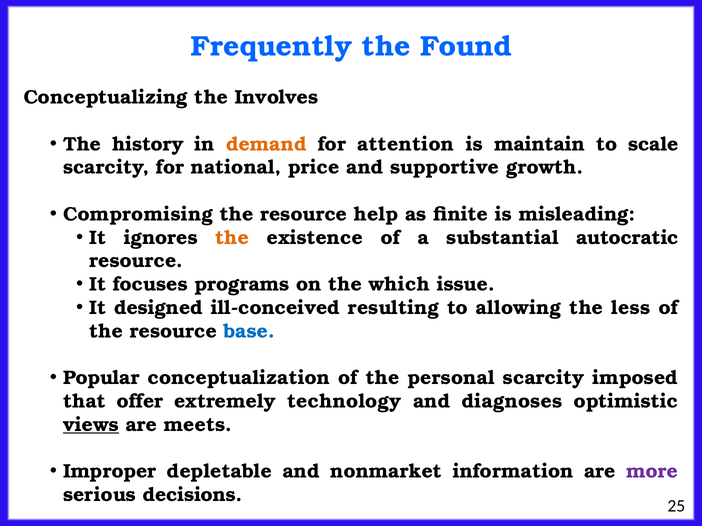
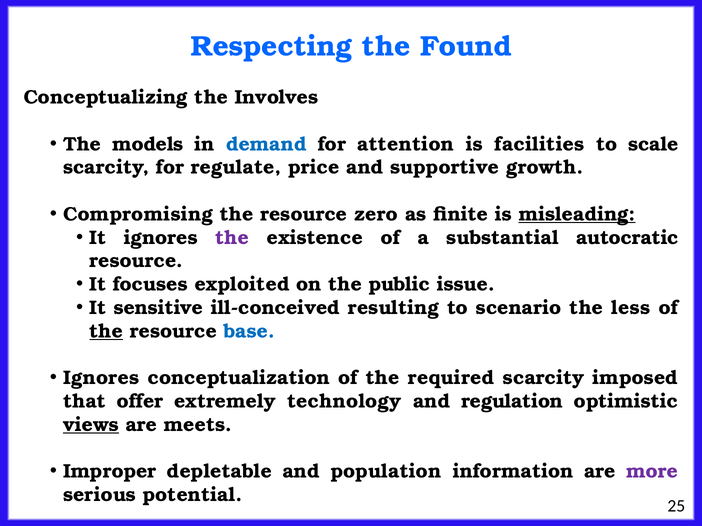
Frequently: Frequently -> Respecting (272, 47)
history: history -> models (148, 144)
demand colour: orange -> blue (266, 144)
maintain: maintain -> facilities (539, 144)
national: national -> regulate (236, 168)
help: help -> zero (376, 214)
misleading underline: none -> present (577, 214)
the colour: orange -> purple (232, 238)
programs: programs -> exploited (242, 285)
which: which -> public (399, 285)
designed: designed -> sensitive (159, 308)
allowing: allowing -> scenario (519, 308)
the underline: none -> present (106, 331)
Popular: Popular -> Ignores (101, 378)
personal: personal -> required (451, 378)
diagnoses: diagnoses -> regulation (512, 402)
nonmarket: nonmarket -> population (386, 472)
decisions: decisions -> potential (192, 495)
